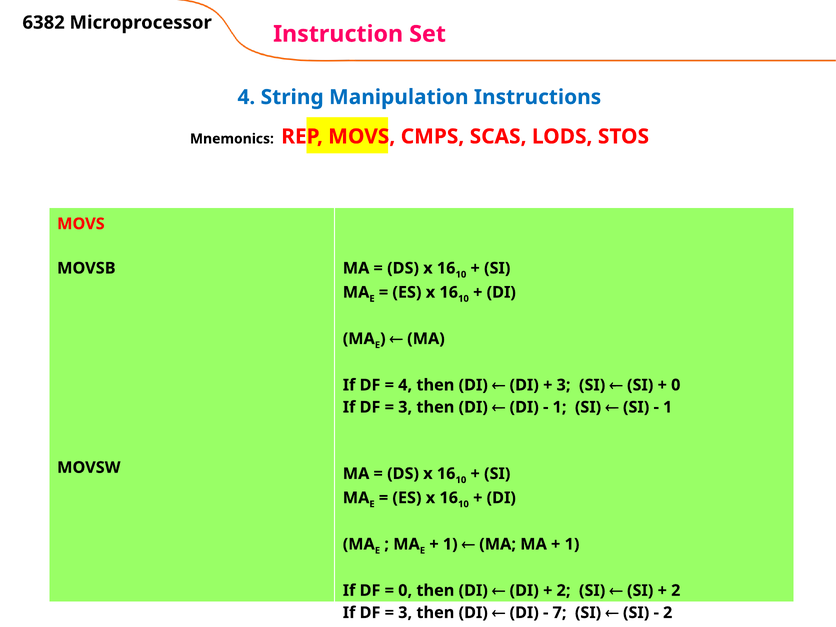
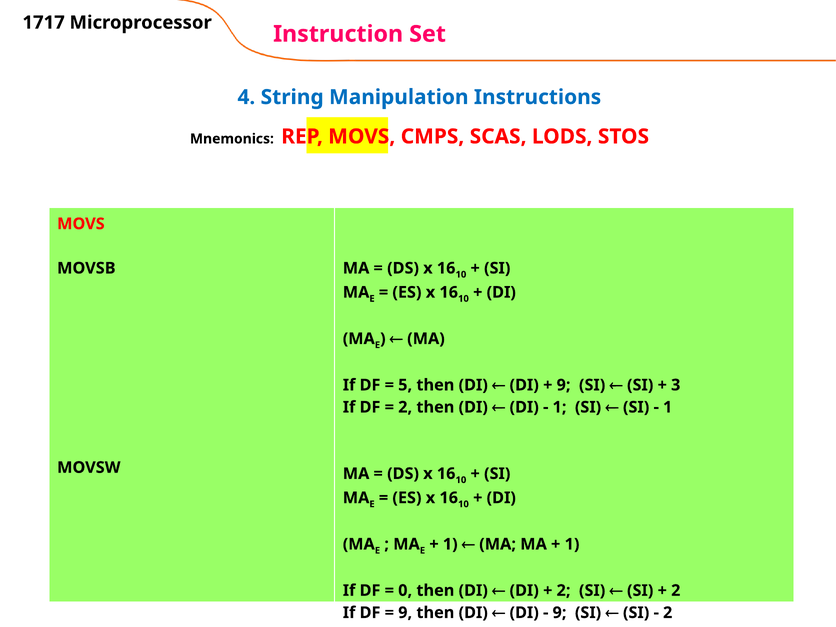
6382: 6382 -> 1717 (44, 23)
4: 4 -> 5 (405, 385)
3: 3 -> 9 (564, 385)
0: 0 -> 3 (676, 385)
3: 3 -> 2 (405, 407)
3: 3 -> 9 (405, 613)
7: 7 -> 9 (559, 613)
